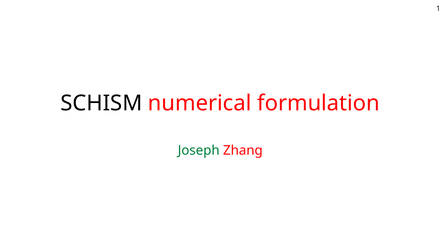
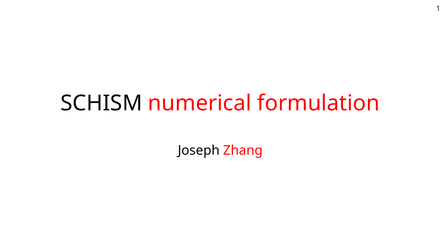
Joseph colour: green -> black (199, 150)
